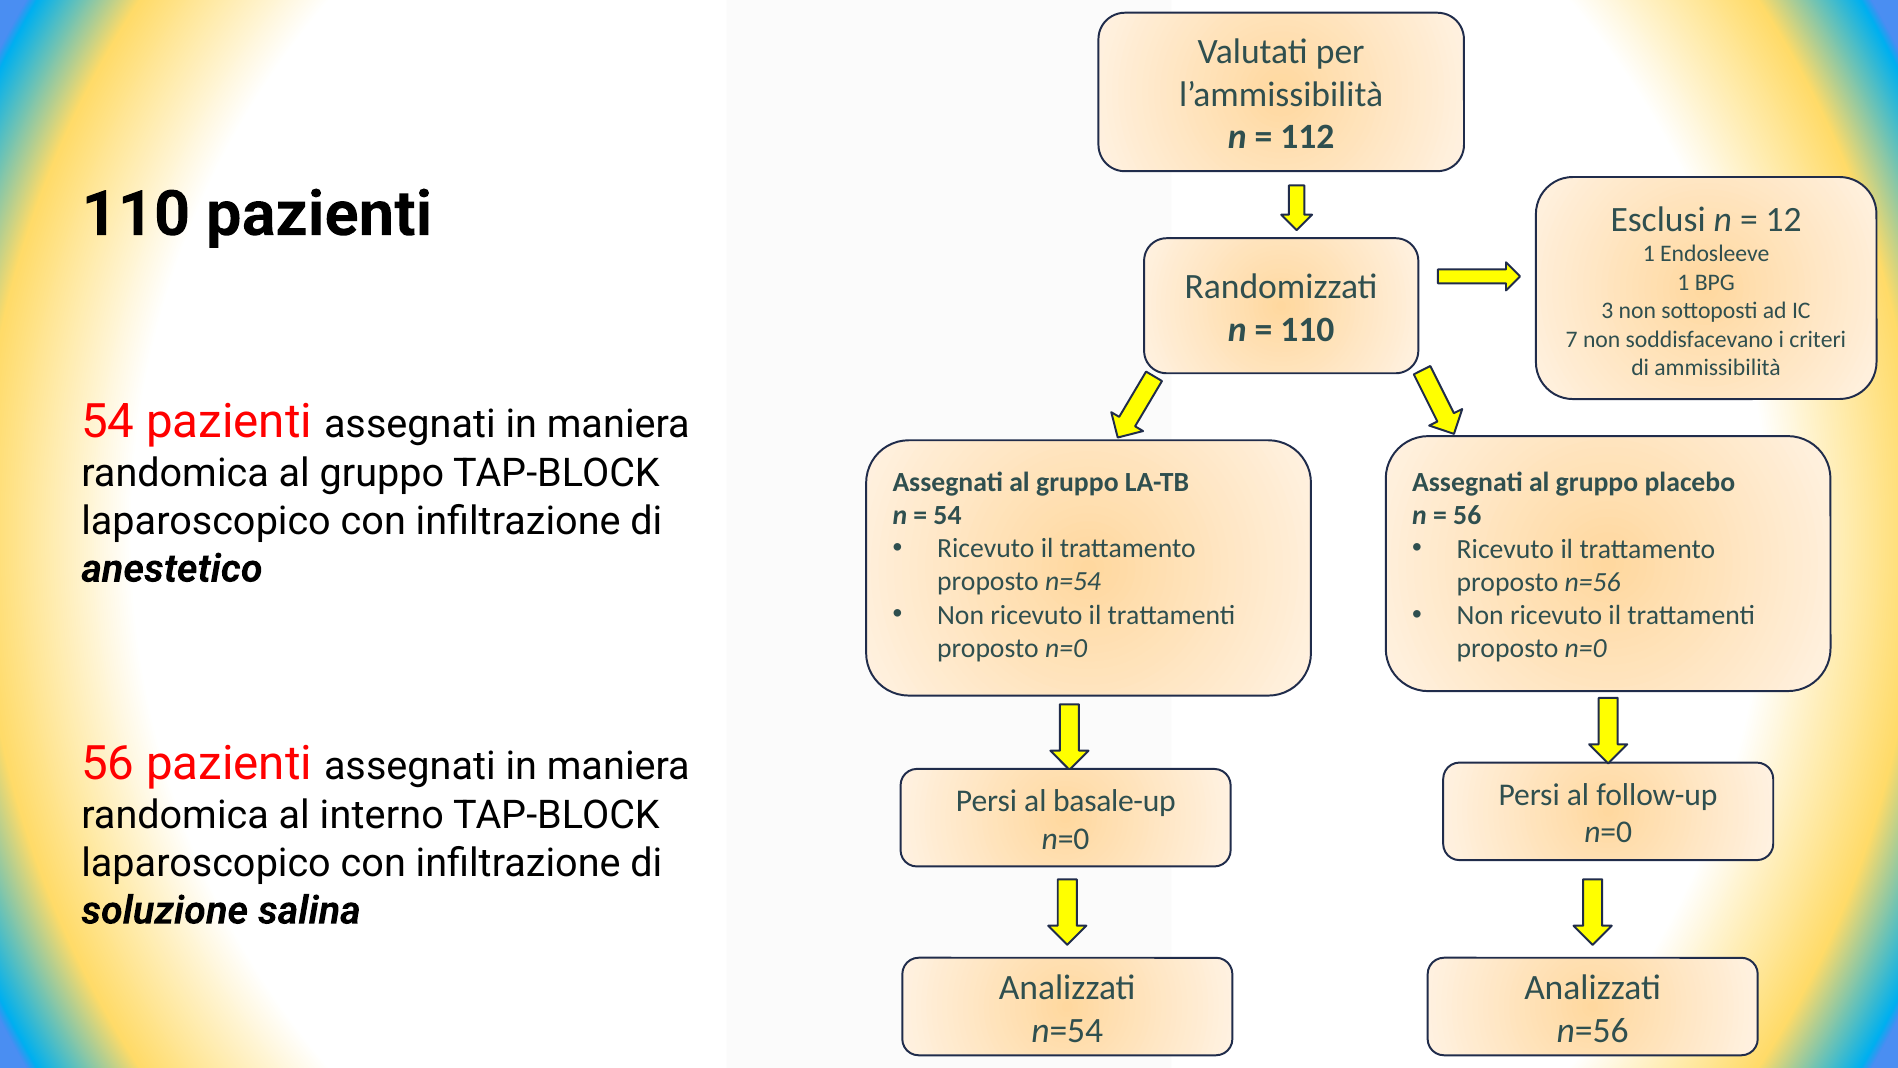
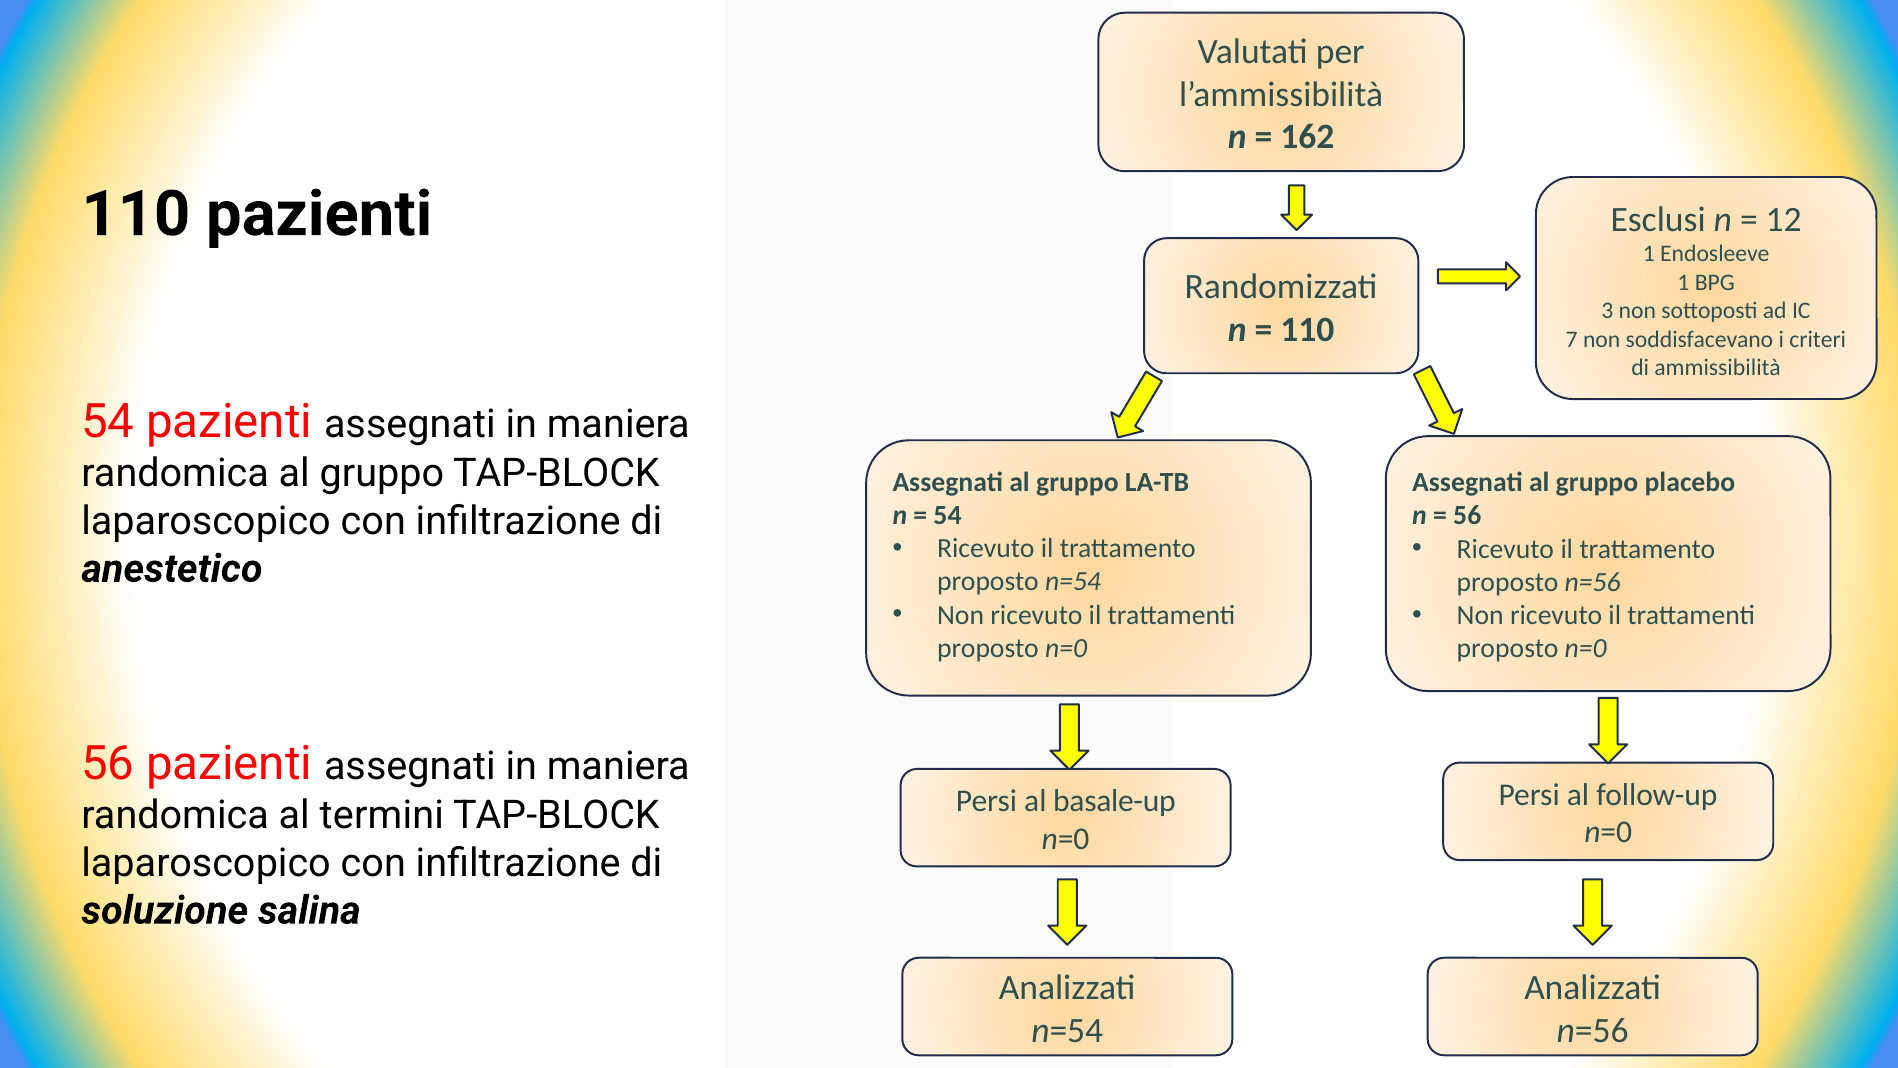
112: 112 -> 162 (1307, 137)
interno: interno -> termini (382, 815)
